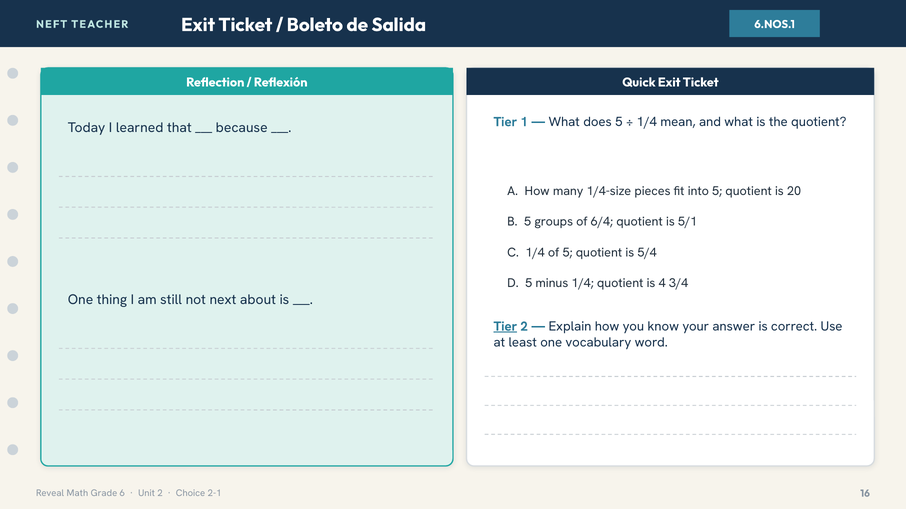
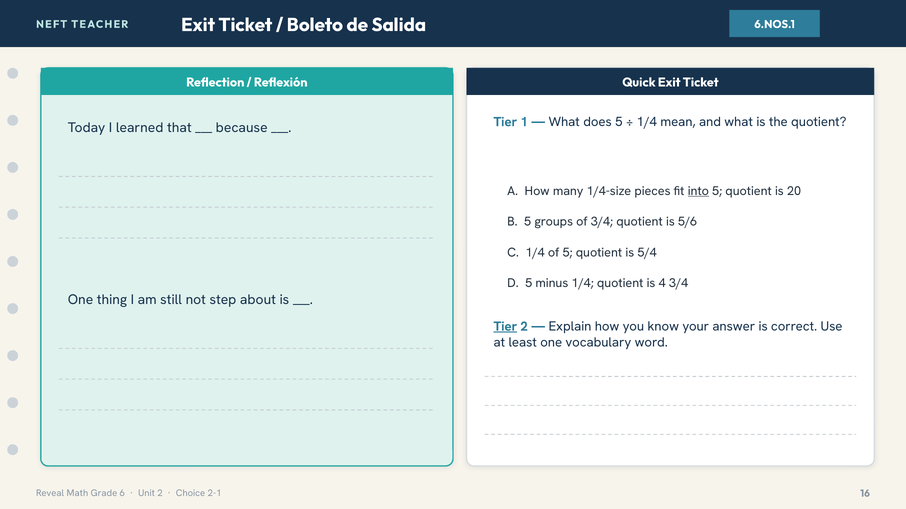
into underline: none -> present (698, 191)
of 6/4: 6/4 -> 3/4 (602, 222)
5/1: 5/1 -> 5/6 (688, 222)
next: next -> step (223, 300)
